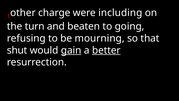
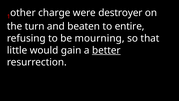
including: including -> destroyer (120, 13)
going: going -> entire (130, 26)
shut: shut -> little (17, 50)
gain underline: present -> none (71, 50)
